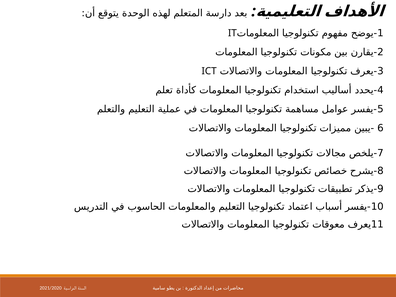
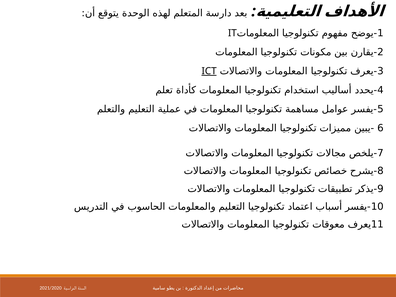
ICT underline: none -> present (209, 71)
